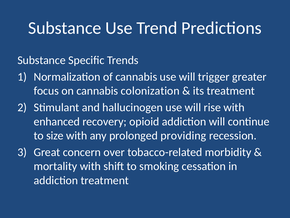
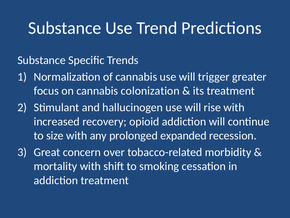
enhanced: enhanced -> increased (57, 121)
providing: providing -> expanded (183, 135)
